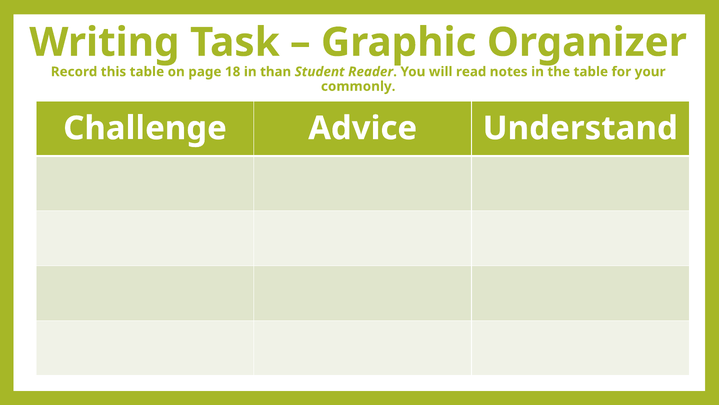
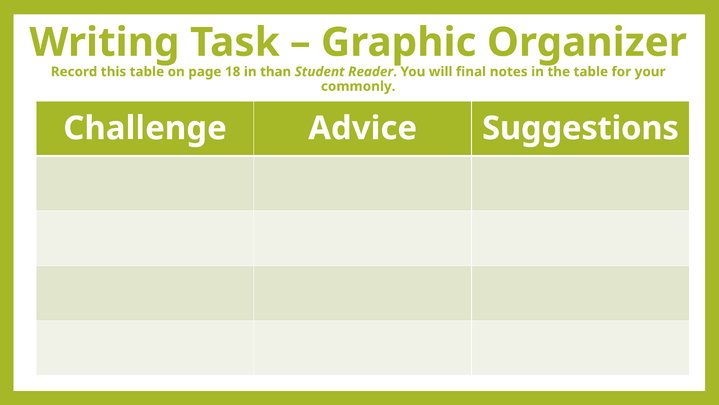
read: read -> final (471, 72)
Understand: Understand -> Suggestions (580, 128)
